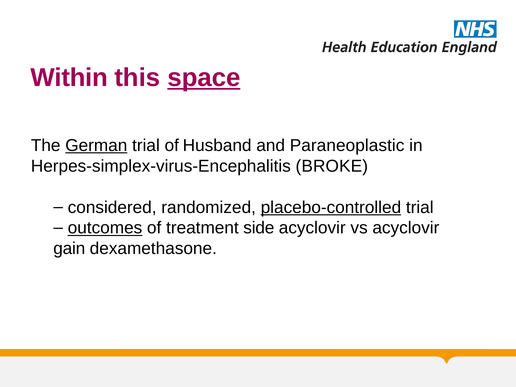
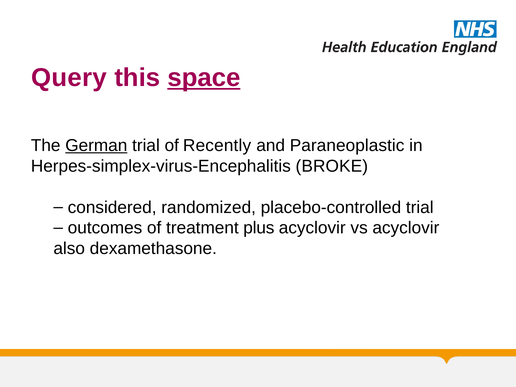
Within: Within -> Query (69, 78)
Husband: Husband -> Recently (217, 145)
placebo-controlled underline: present -> none (331, 207)
outcomes underline: present -> none (105, 228)
side: side -> plus (259, 228)
gain: gain -> also (69, 249)
